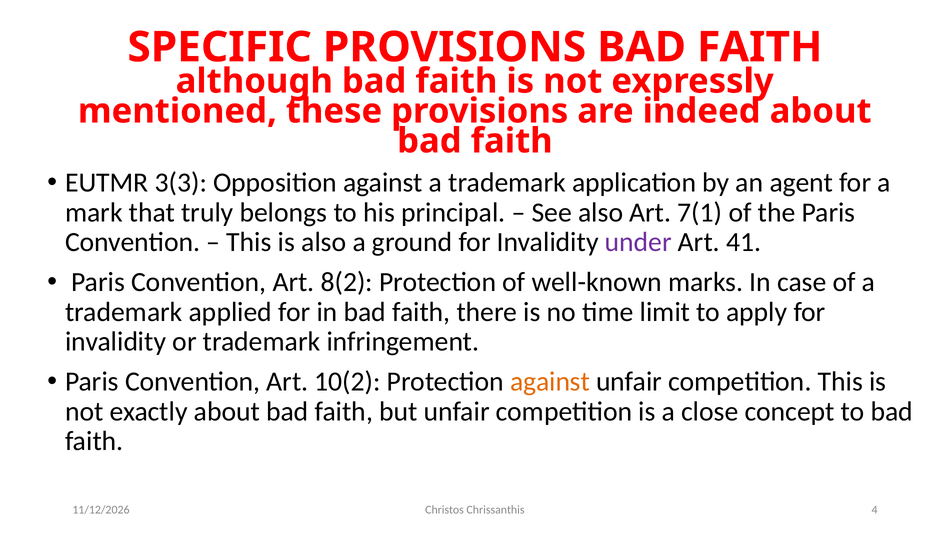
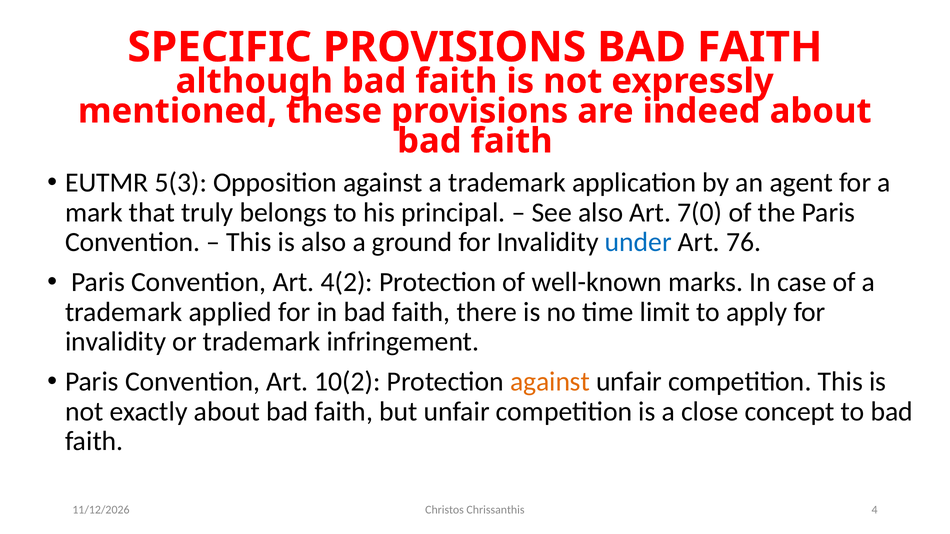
3(3: 3(3 -> 5(3 (181, 183)
7(1: 7(1 -> 7(0 (700, 213)
under colour: purple -> blue (638, 242)
41: 41 -> 76 (744, 242)
8(2: 8(2 -> 4(2 (347, 282)
